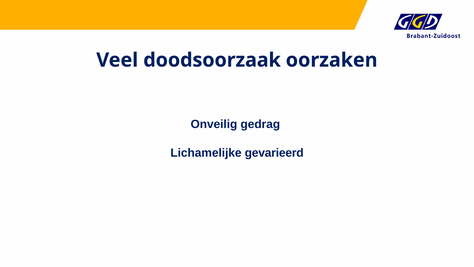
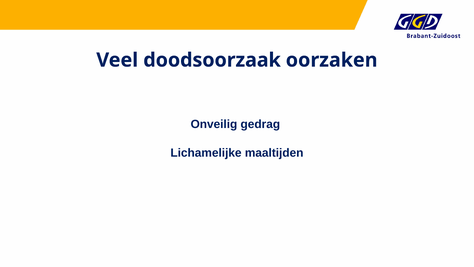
gevarieerd: gevarieerd -> maaltijden (274, 153)
